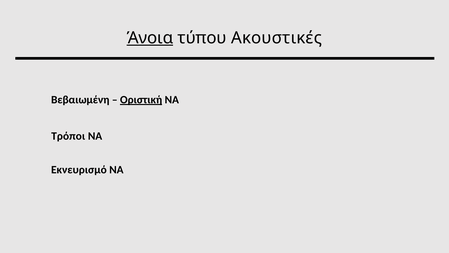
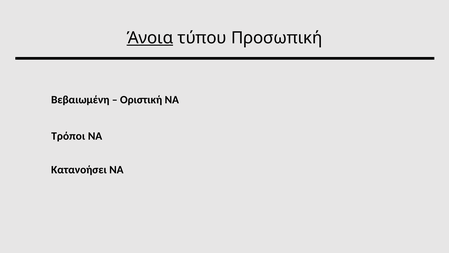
Ακουστικές: Ακουστικές -> Προσωπική (277, 38)
Οριστική underline: present -> none (141, 99)
Εκνευρισμό: Εκνευρισμό -> Κατανοήσει (79, 169)
